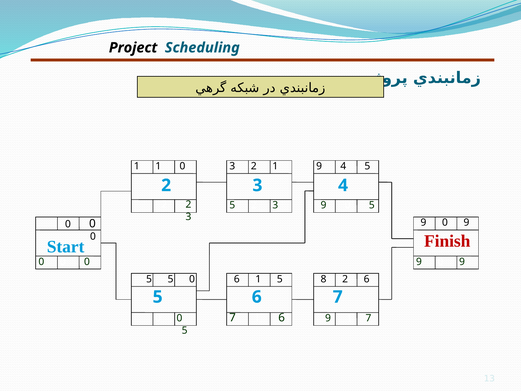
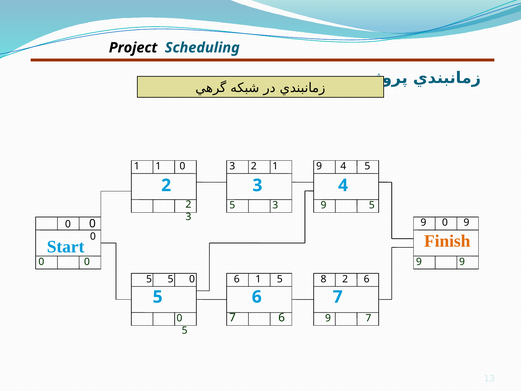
Finish colour: red -> orange (447, 241)
